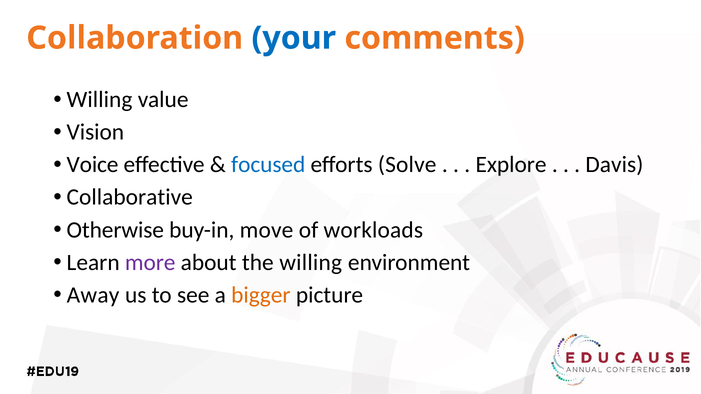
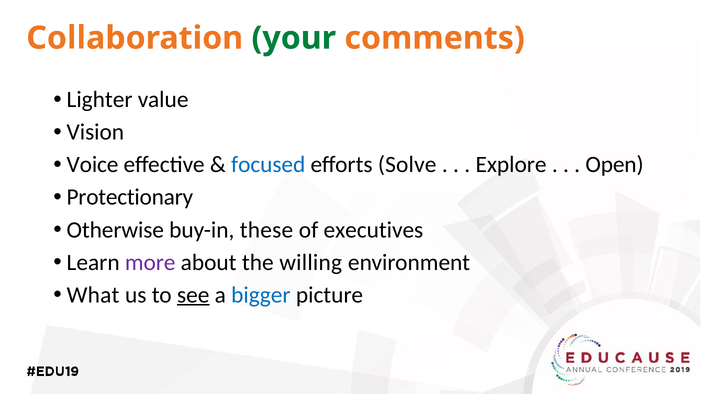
your colour: blue -> green (294, 38)
Willing: Willing -> Lighter (100, 100)
Davis: Davis -> Open (615, 165)
Collaborative: Collaborative -> Protectionary (130, 197)
move: move -> these (266, 230)
workloads: workloads -> executives (373, 230)
Away: Away -> What (93, 295)
see underline: none -> present (193, 295)
bigger colour: orange -> blue (261, 295)
